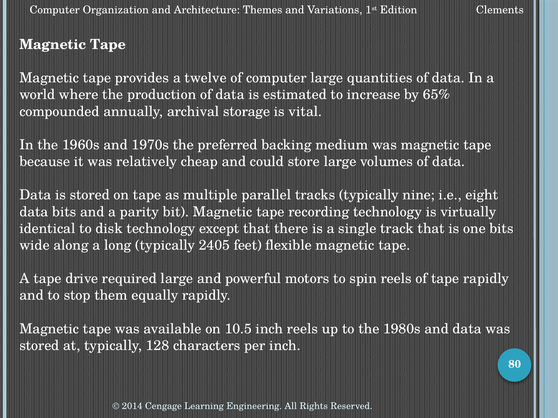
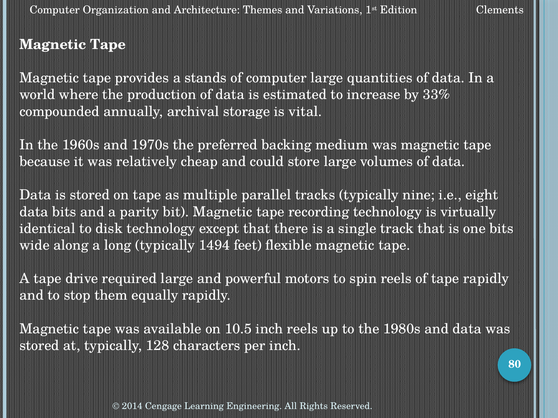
twelve: twelve -> stands (206, 78)
65%: 65% -> 33% (437, 95)
2405: 2405 -> 1494 (214, 246)
